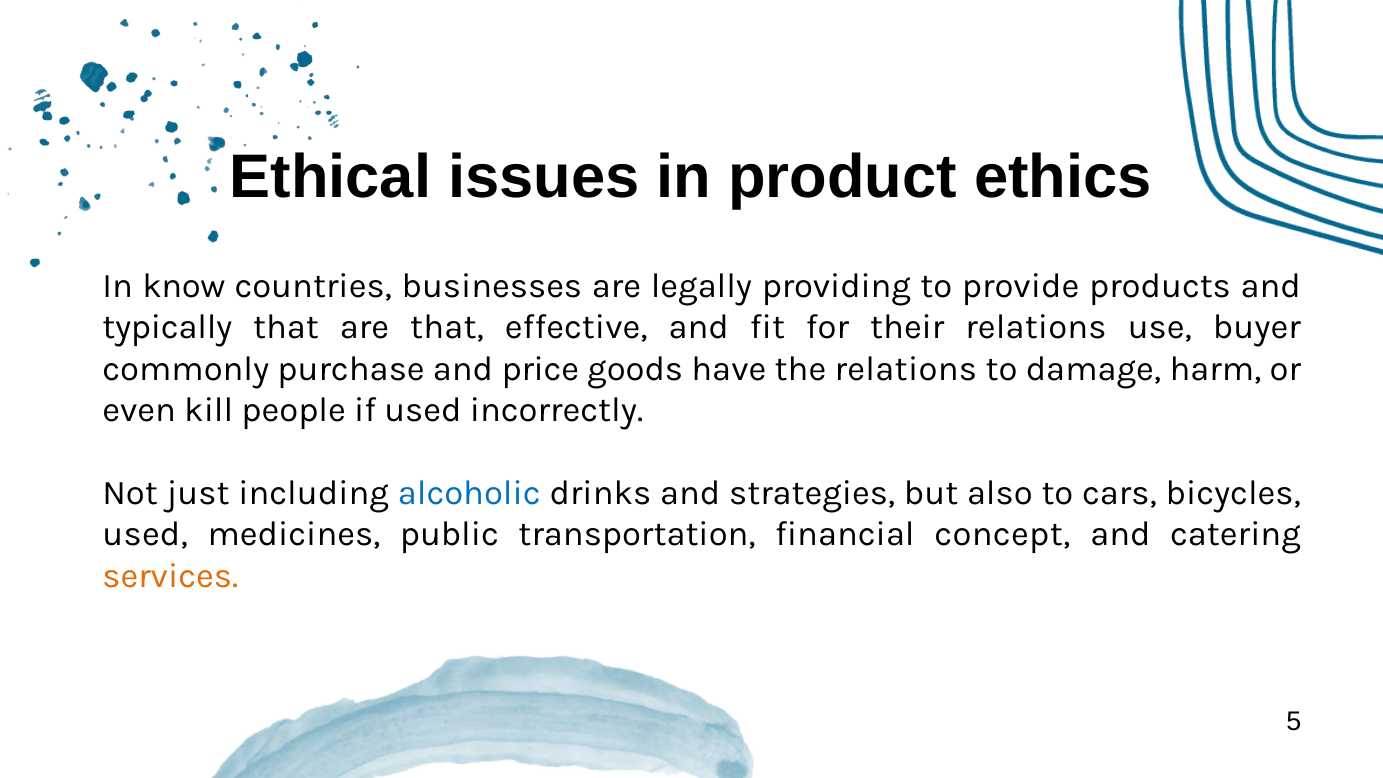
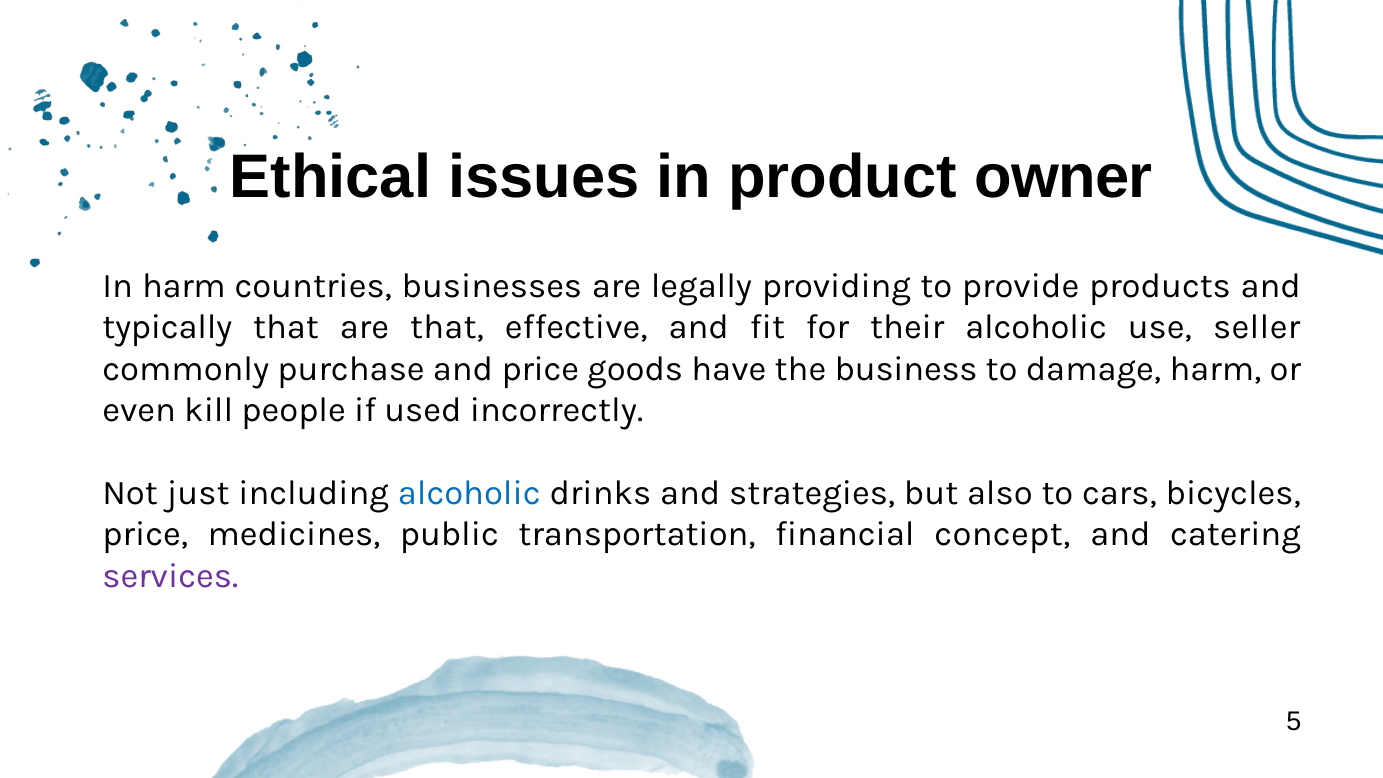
ethics: ethics -> owner (1063, 177)
In know: know -> harm (184, 286)
their relations: relations -> alcoholic (1036, 327)
buyer: buyer -> seller (1257, 327)
the relations: relations -> business (906, 369)
used: used -> price (145, 535)
services colour: orange -> purple (170, 576)
